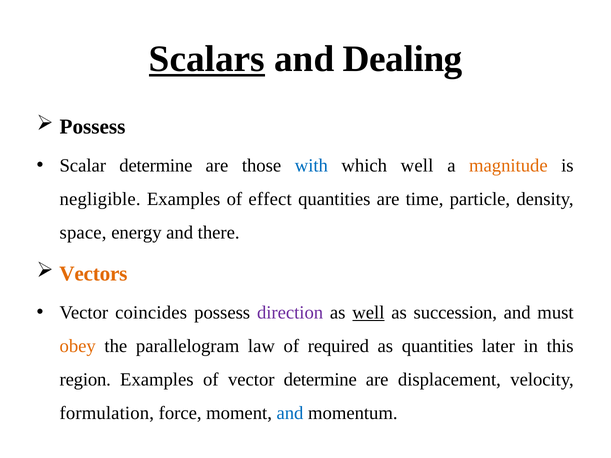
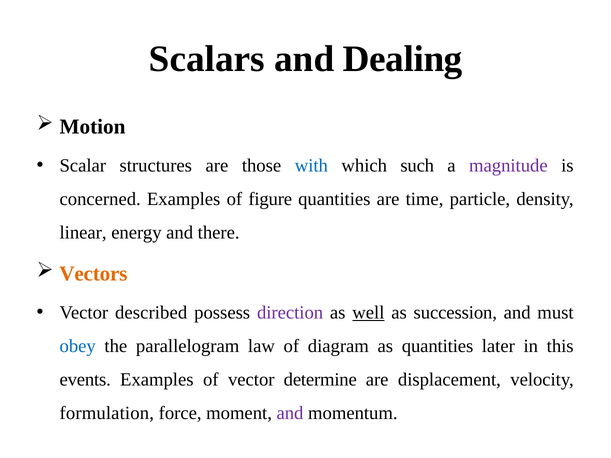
Scalars underline: present -> none (207, 59)
Possess: Possess -> Motion (93, 127)
Scalar determine: determine -> structures (156, 166)
which well: well -> such (417, 166)
magnitude colour: orange -> purple (508, 166)
negligible: negligible -> concerned (100, 199)
effect: effect -> figure (270, 199)
space: space -> linear (83, 233)
coincides: coincides -> described (151, 313)
obey colour: orange -> blue (78, 346)
required: required -> diagram (338, 346)
region: region -> events (85, 380)
and colour: blue -> purple (290, 414)
